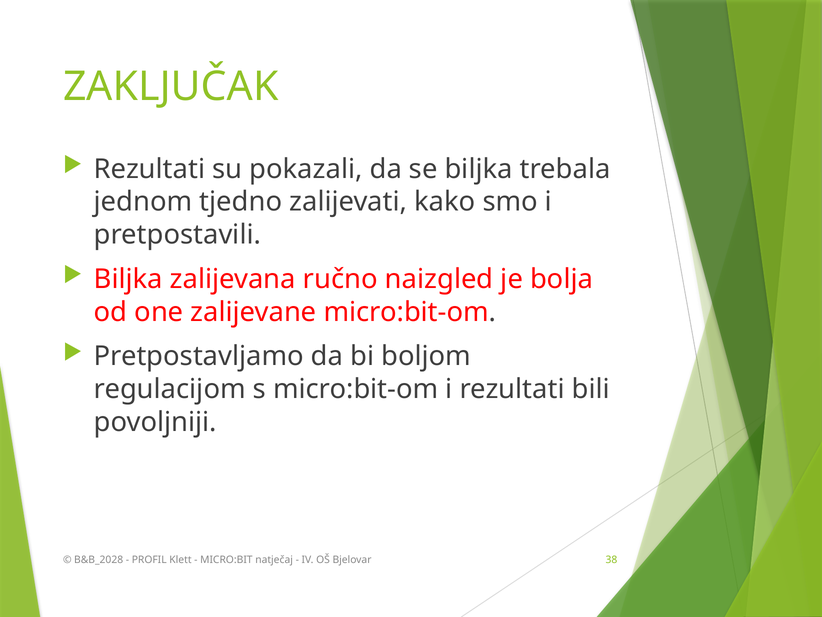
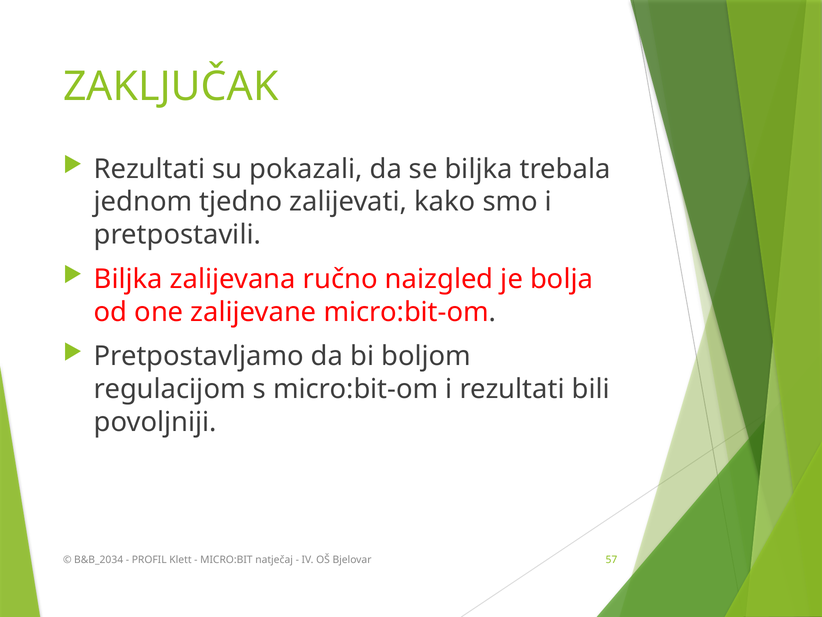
B&B_2028: B&B_2028 -> B&B_2034 (99, 559)
38: 38 -> 57 (611, 559)
